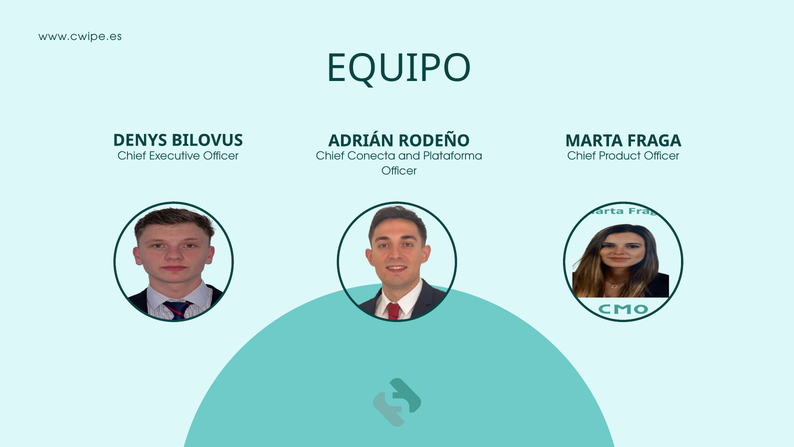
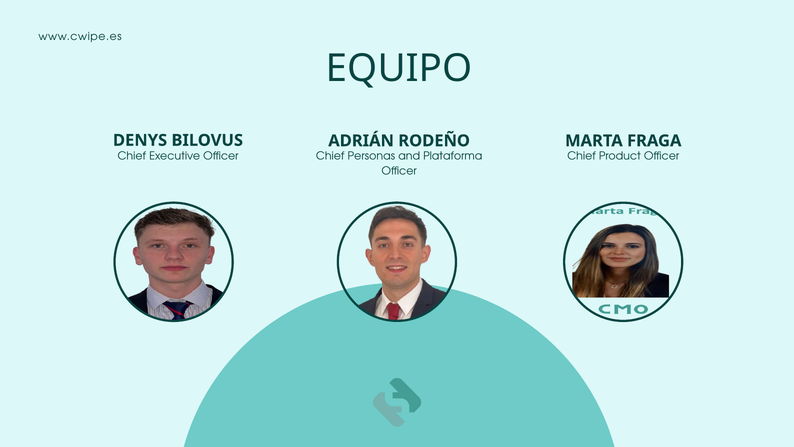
Conecta: Conecta -> Personas (371, 156)
